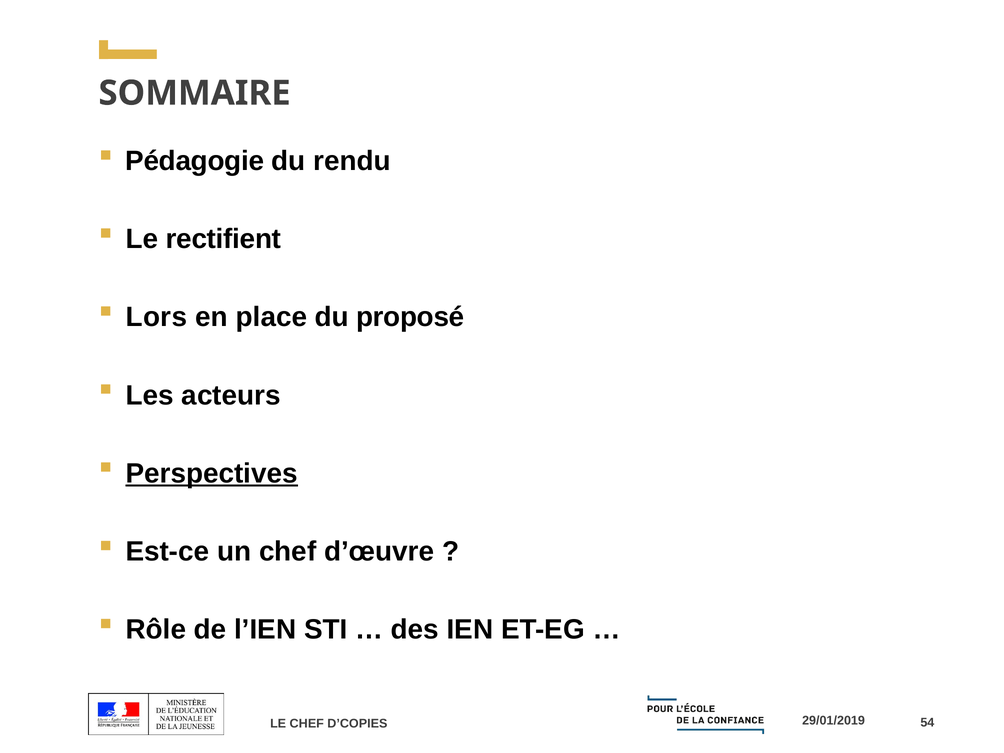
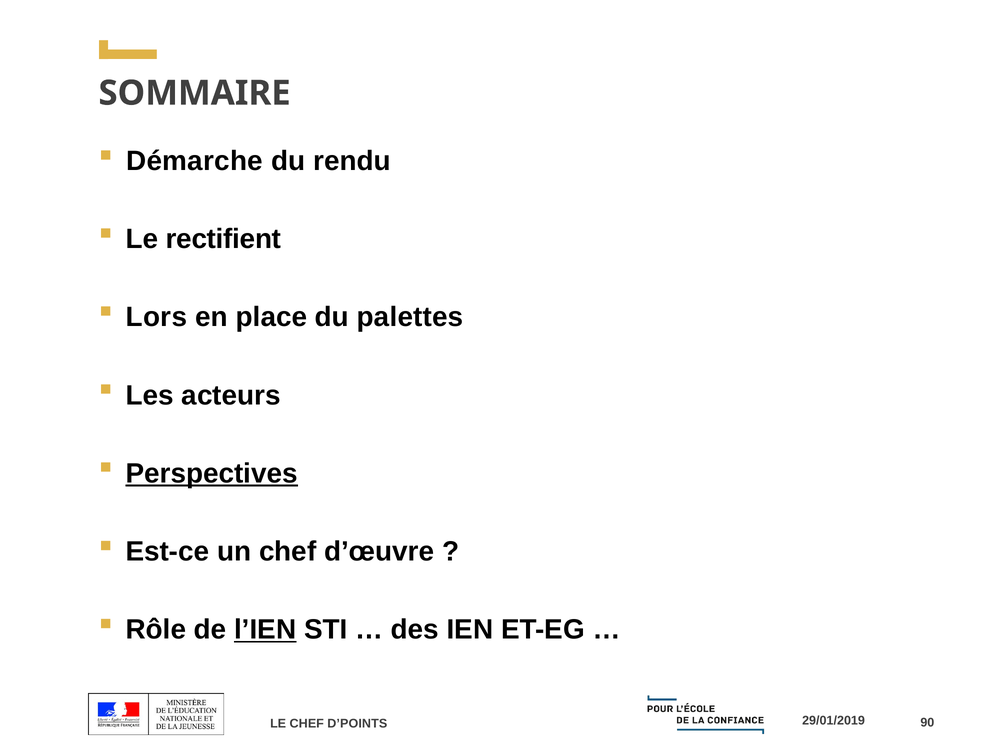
Pédagogie: Pédagogie -> Démarche (195, 161)
proposé: proposé -> palettes (410, 317)
l’IEN underline: none -> present (265, 630)
D’COPIES: D’COPIES -> D’POINTS (357, 724)
54: 54 -> 90 (927, 723)
